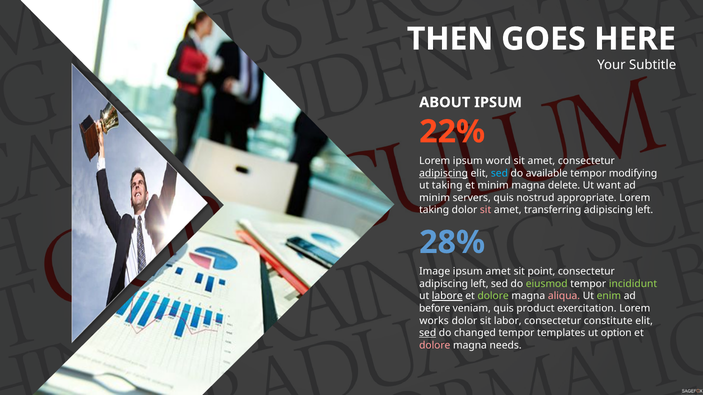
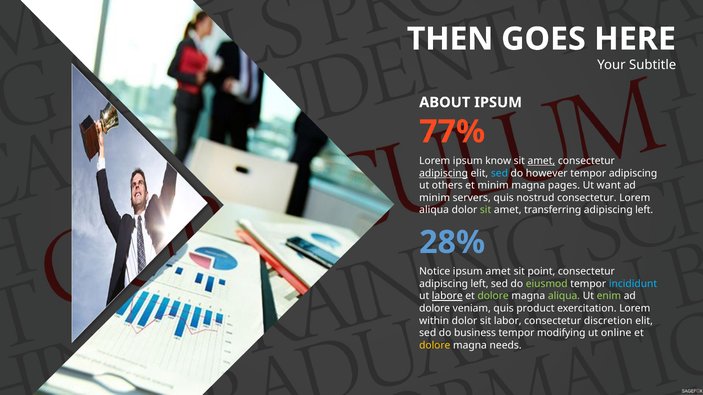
22%: 22% -> 77% (452, 132)
word: word -> know (498, 161)
amet underline: none -> present (541, 161)
available: available -> however (547, 173)
tempor modifying: modifying -> adipiscing (633, 173)
ut taking: taking -> others (447, 186)
delete: delete -> pages (564, 186)
nostrud appropriate: appropriate -> consectetur (587, 198)
taking: taking -> aliqua (434, 210)
sit colour: pink -> light green (486, 210)
Image: Image -> Notice (435, 272)
incididunt colour: light green -> light blue (633, 284)
aliqua colour: pink -> light green (564, 296)
before: before -> dolore (435, 309)
works: works -> within (434, 321)
constitute: constitute -> discretion (608, 321)
sed underline: present -> none (428, 333)
changed: changed -> business (475, 333)
templates: templates -> modifying (561, 333)
option: option -> online (616, 333)
dolore colour: pink -> yellow (435, 346)
